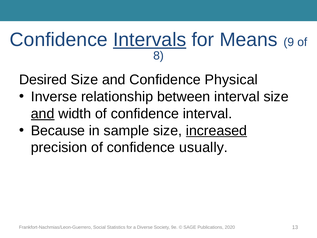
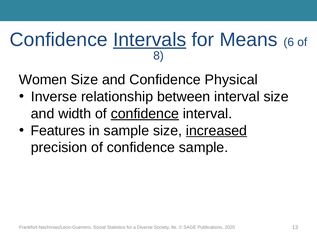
9: 9 -> 6 (289, 42)
Desired: Desired -> Women (43, 80)
and underline: present -> none (43, 114)
confidence underline: none -> present (145, 114)
Because: Because -> Features (58, 130)
confidence usually: usually -> sample (204, 147)
